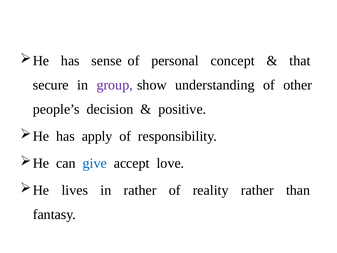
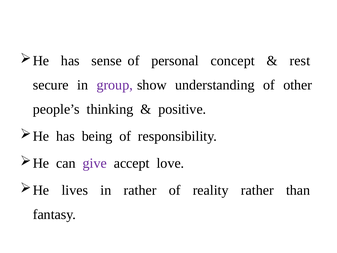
that: that -> rest (300, 61)
decision: decision -> thinking (110, 109)
apply: apply -> being (97, 136)
give colour: blue -> purple (95, 163)
